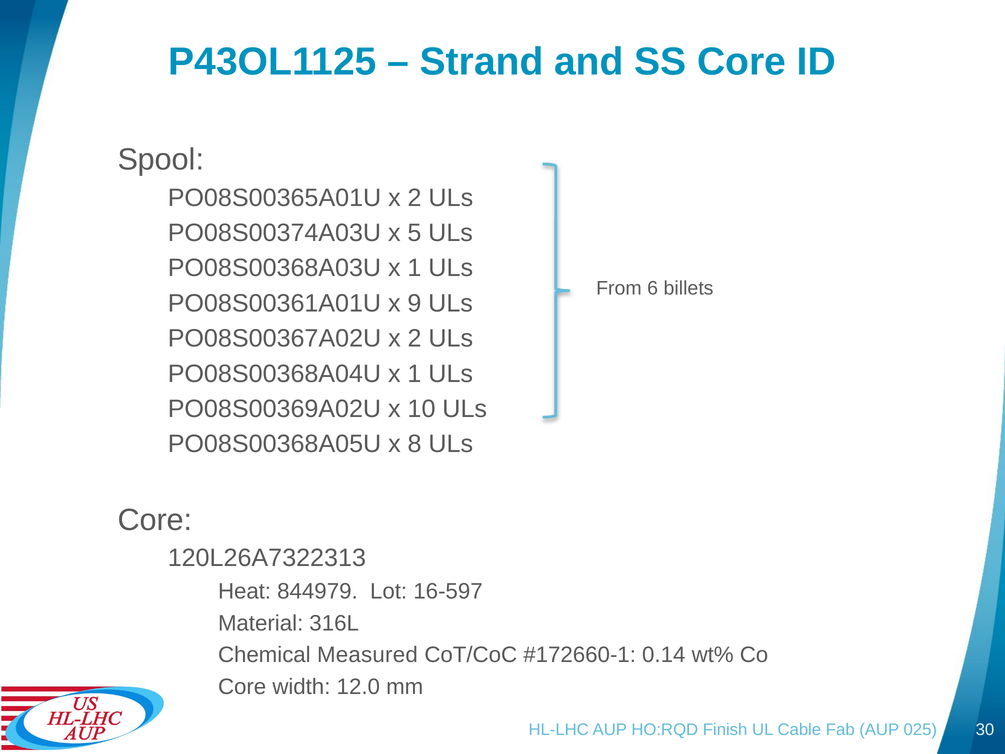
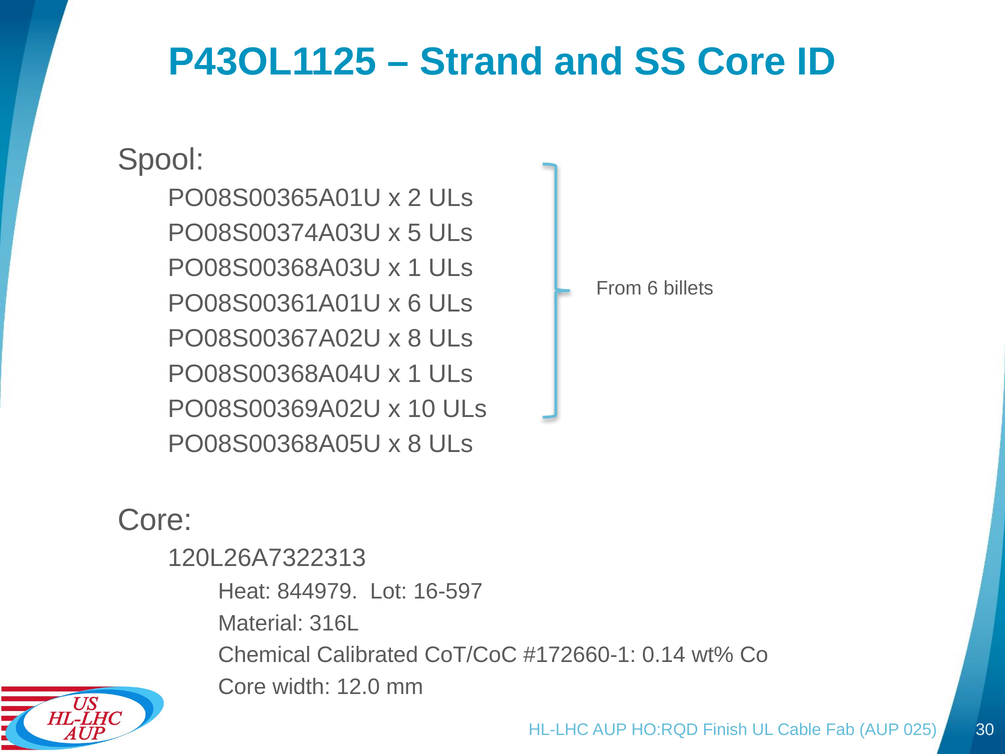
x 9: 9 -> 6 (414, 303)
2: 2 -> 8 (415, 338)
Measured: Measured -> Calibrated (368, 655)
